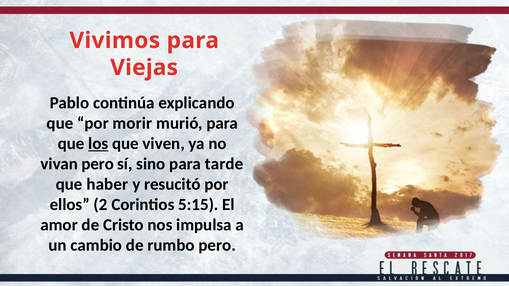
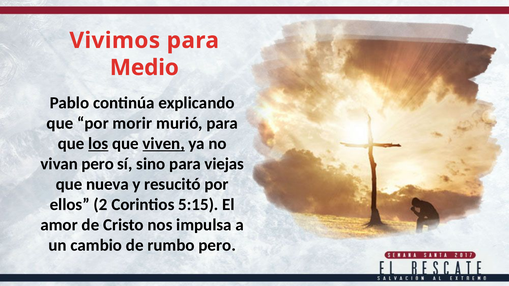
Viejas: Viejas -> Medio (144, 68)
viven underline: none -> present (164, 144)
tarde: tarde -> viejas (224, 164)
haber: haber -> nueva (108, 184)
